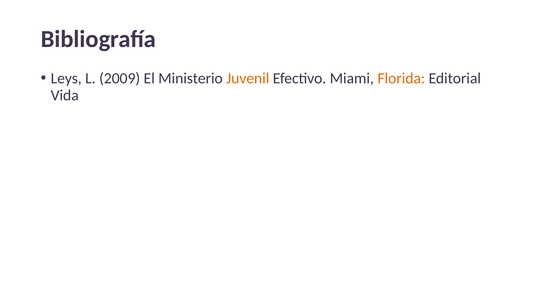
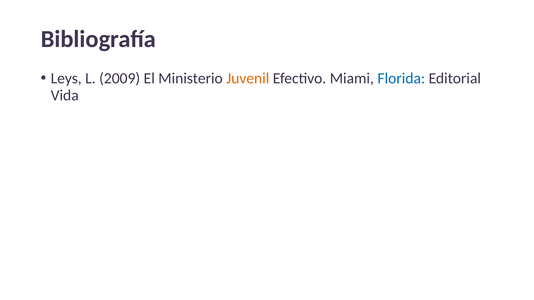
Florida colour: orange -> blue (401, 79)
